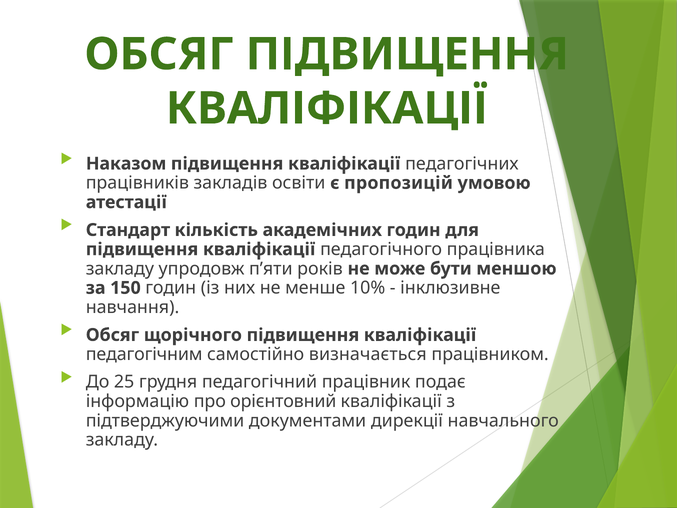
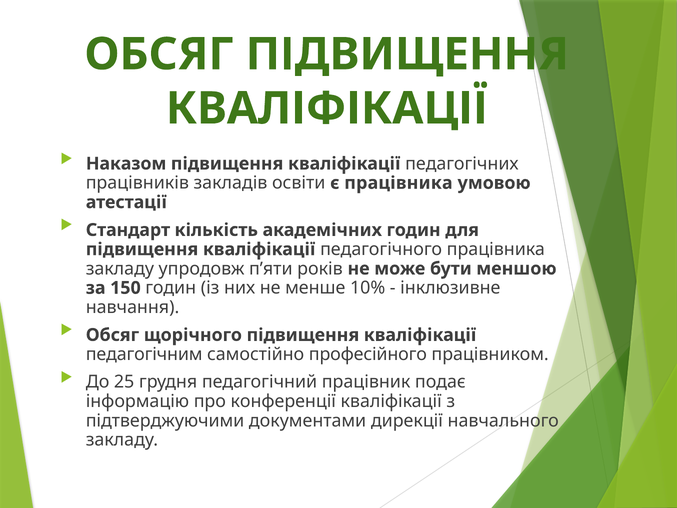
є пропозицій: пропозицій -> працівника (398, 183)
визначається: визначається -> професійного (368, 354)
орієнтовний: орієнтовний -> конференції (283, 401)
